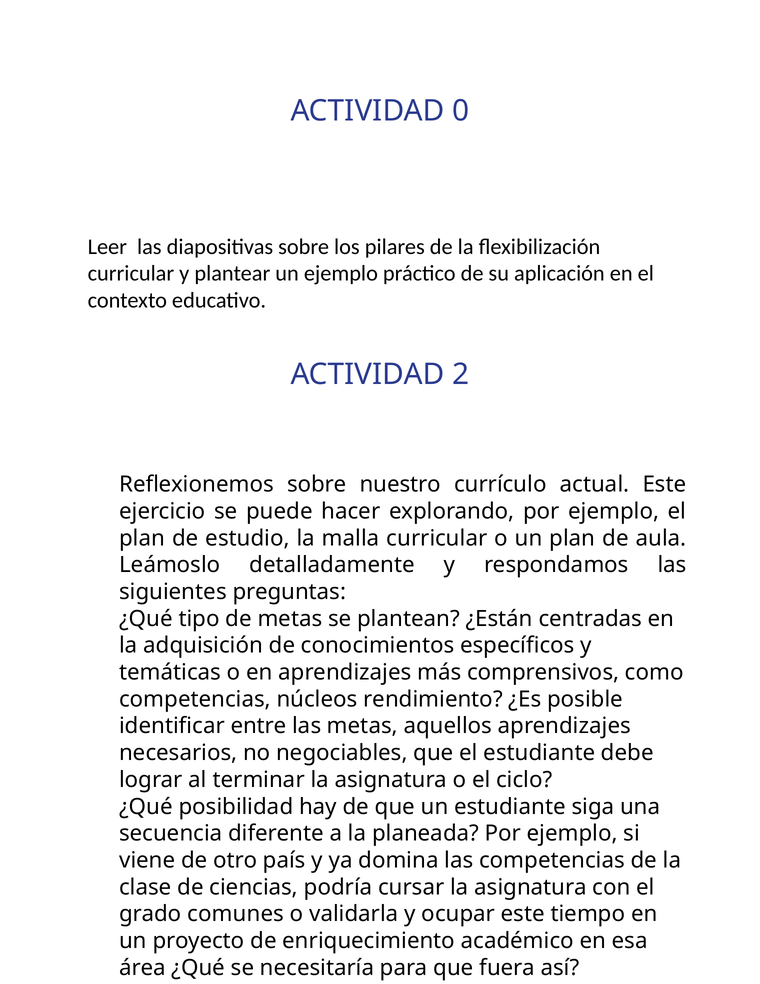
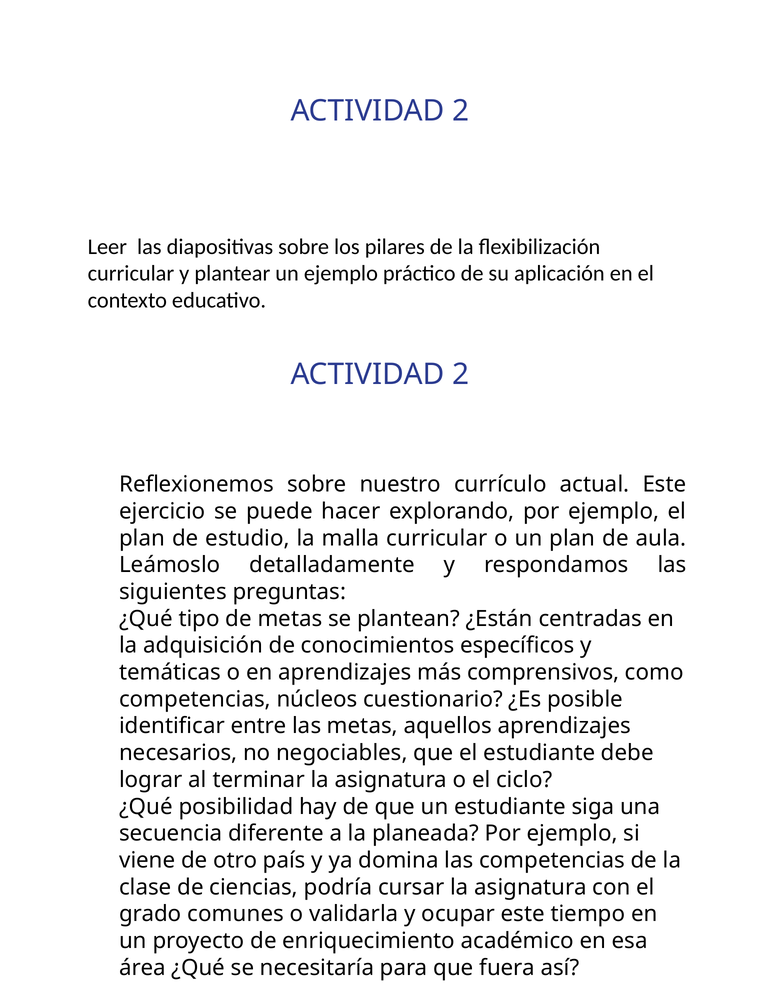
0: 0 -> 2 (461, 111)
rendimiento: rendimiento -> cuestionario (433, 699)
